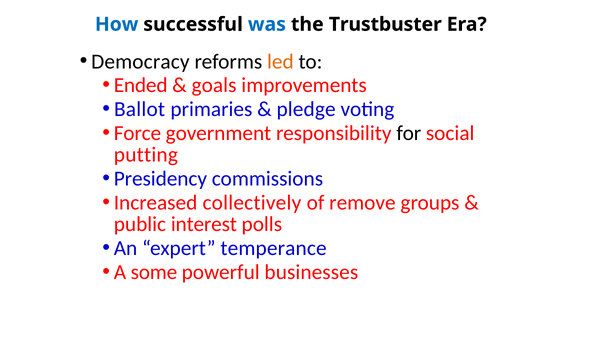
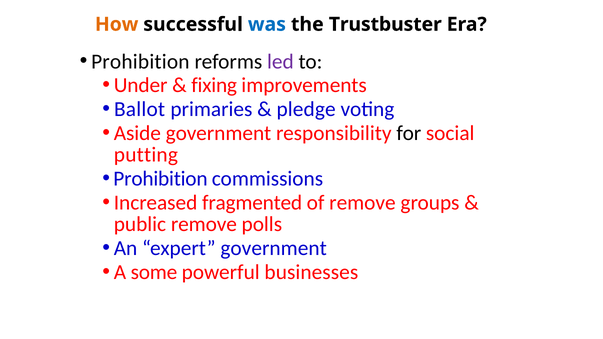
How colour: blue -> orange (117, 24)
Democracy: Democracy -> Prohibition (140, 62)
led colour: orange -> purple (280, 62)
Ended: Ended -> Under (141, 85)
goals: goals -> fixing (214, 85)
Force: Force -> Aside (137, 133)
Presidency: Presidency -> Prohibition (160, 179)
collectively: collectively -> fragmented (252, 203)
public interest: interest -> remove (204, 225)
expert temperance: temperance -> government (274, 248)
